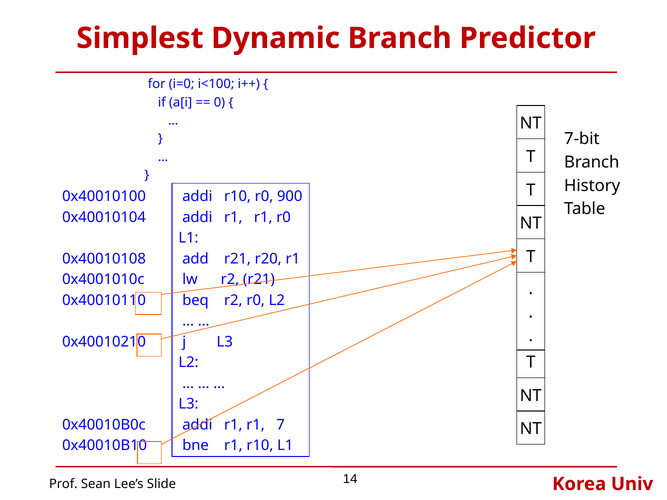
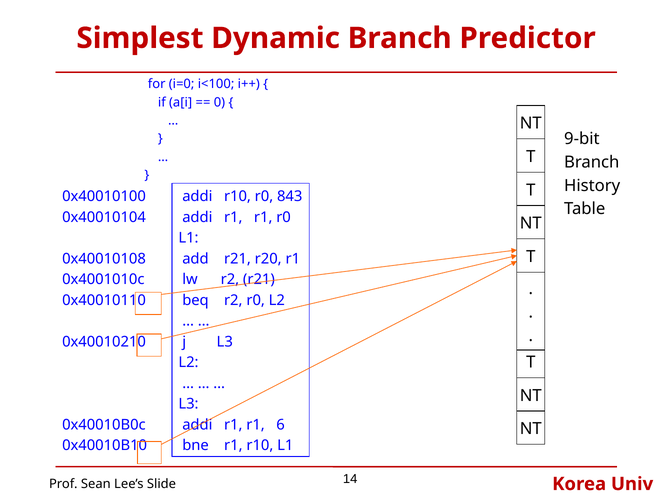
7-bit: 7-bit -> 9-bit (582, 139)
900: 900 -> 843 (290, 197)
7: 7 -> 6 (281, 425)
